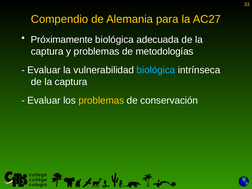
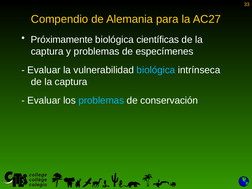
adecuada: adecuada -> científicas (158, 40)
metodologías: metodologías -> especímenes (165, 51)
problemas colour: yellow -> light blue (101, 100)
